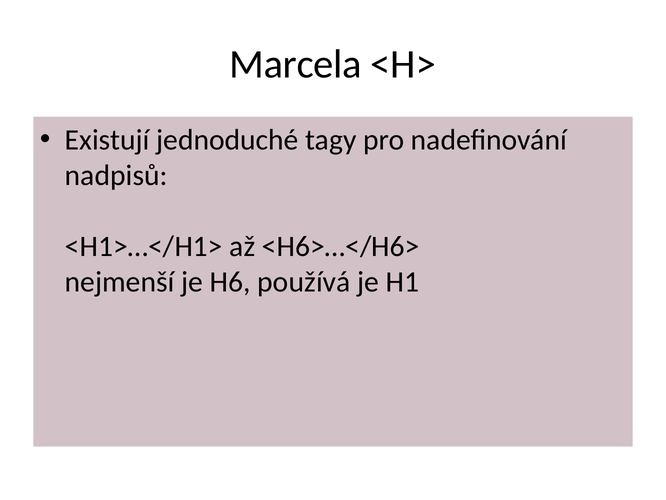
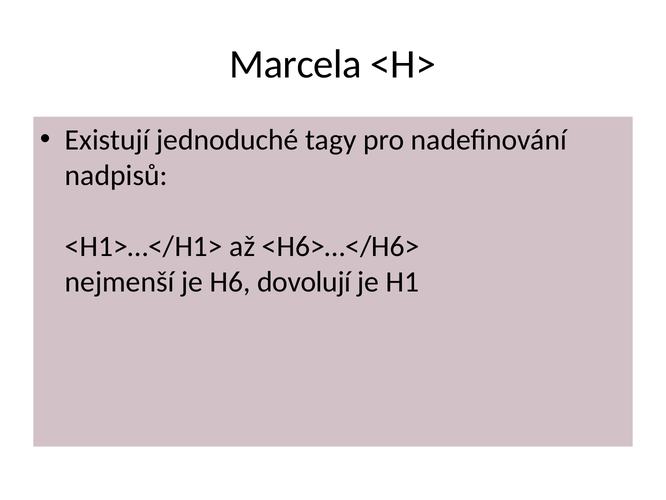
používá: používá -> dovolují (304, 282)
